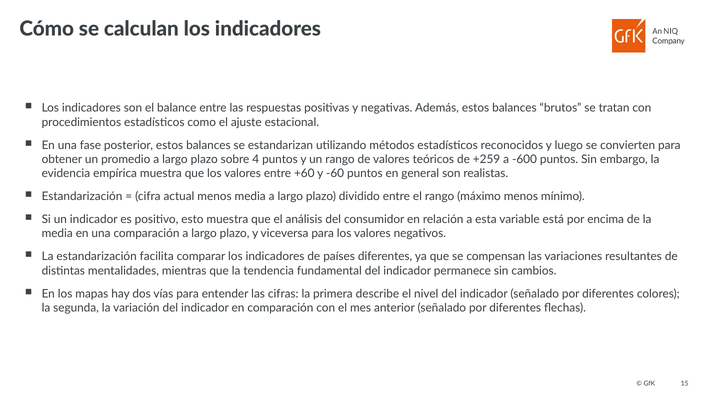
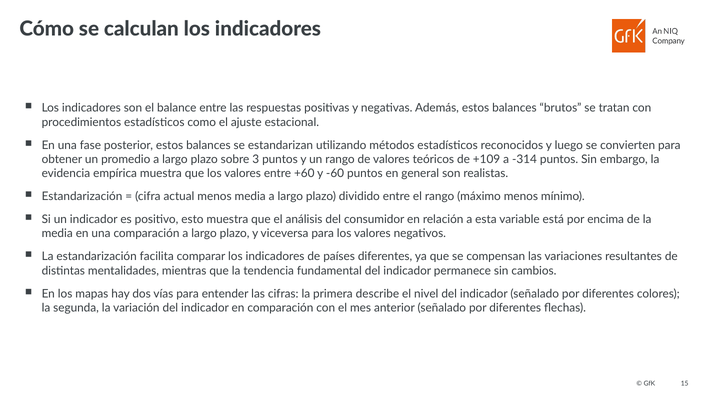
4: 4 -> 3 (256, 159)
+259: +259 -> +109 (487, 159)
-600: -600 -> -314 (524, 159)
